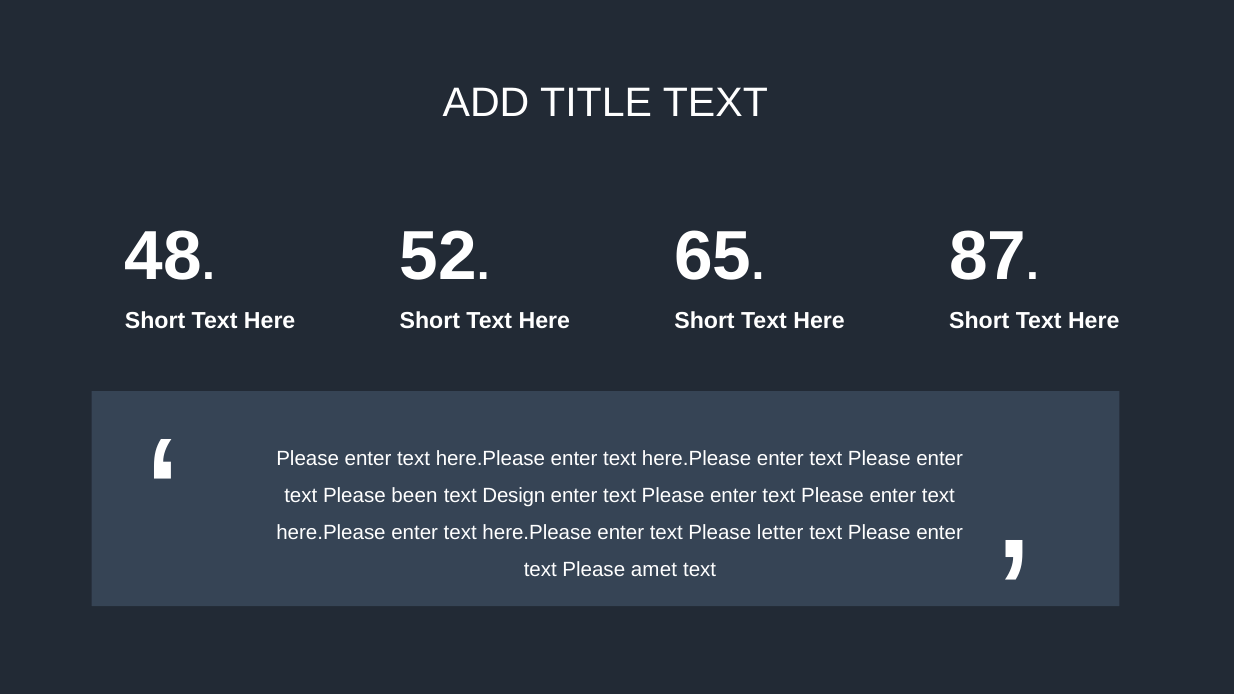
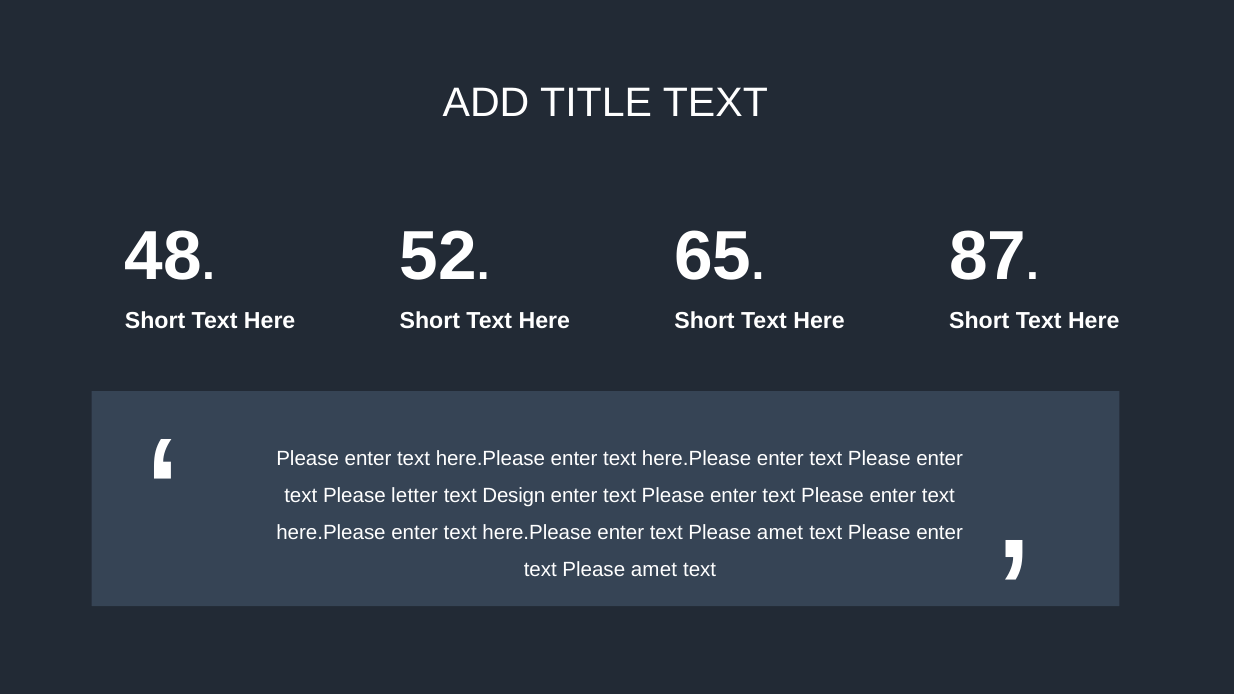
been: been -> letter (415, 496)
letter: letter -> amet (780, 533)
